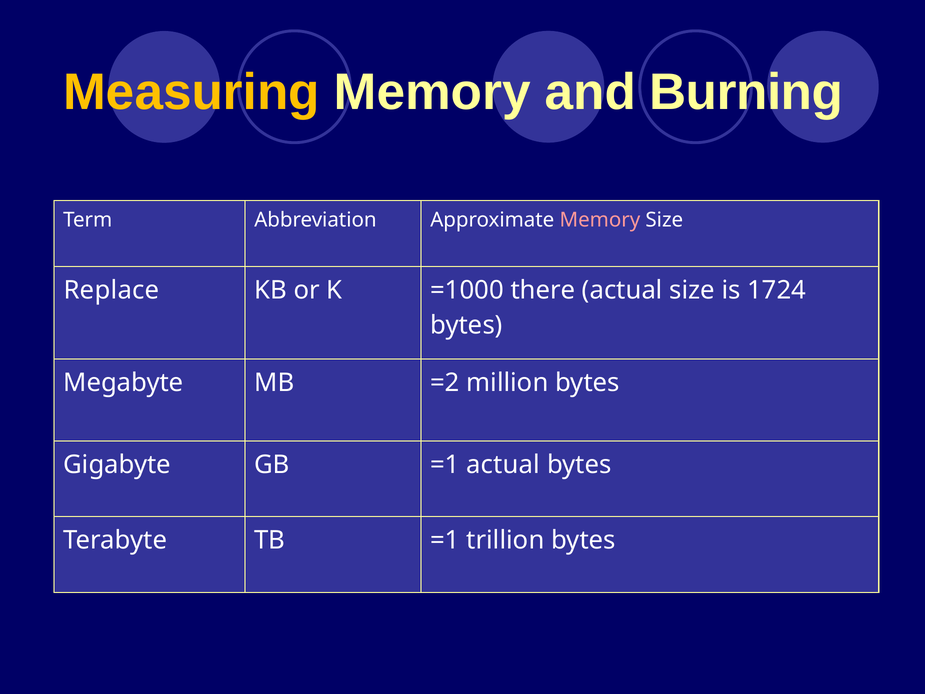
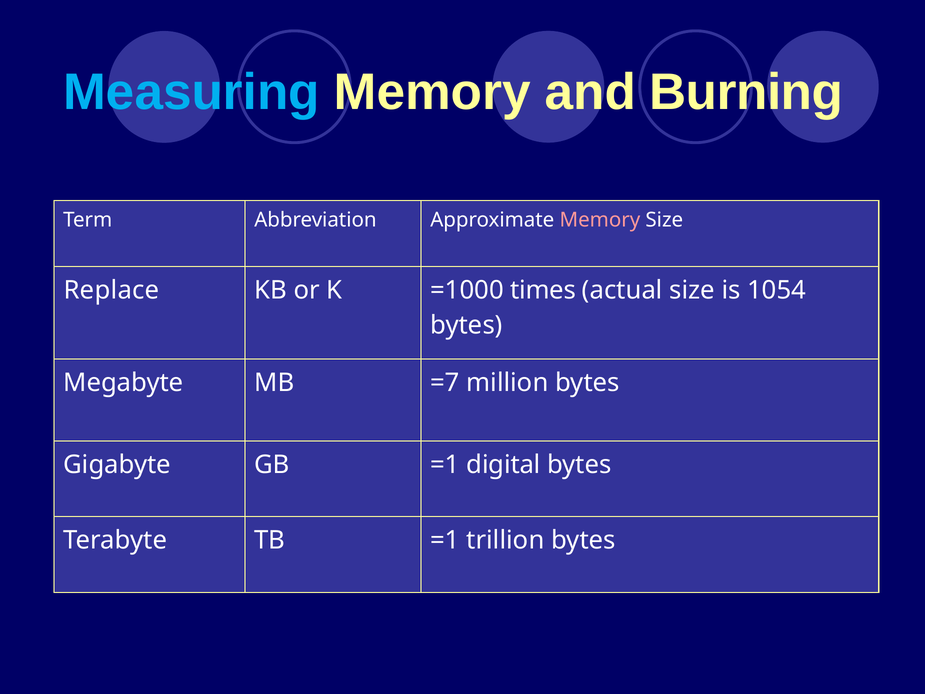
Measuring colour: yellow -> light blue (191, 92)
there: there -> times (543, 290)
1724: 1724 -> 1054 (777, 290)
=2: =2 -> =7 (445, 383)
=1 actual: actual -> digital (503, 464)
